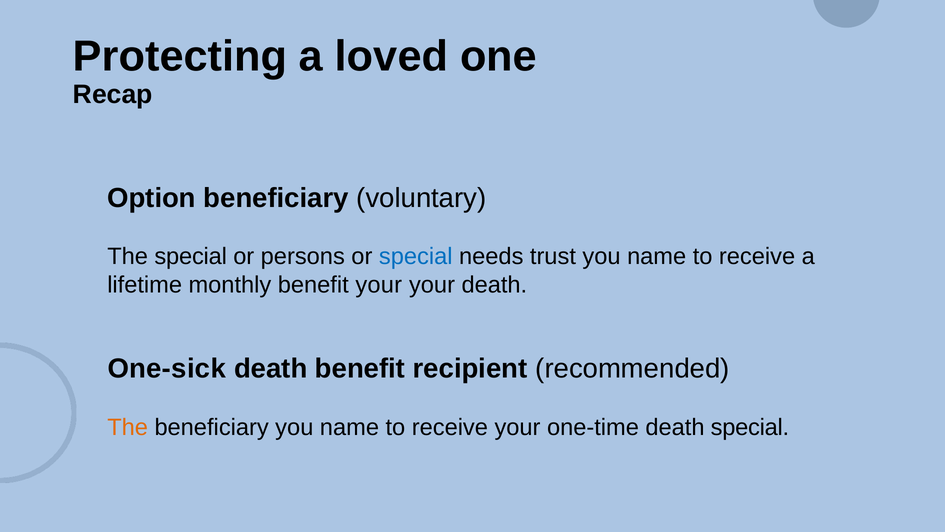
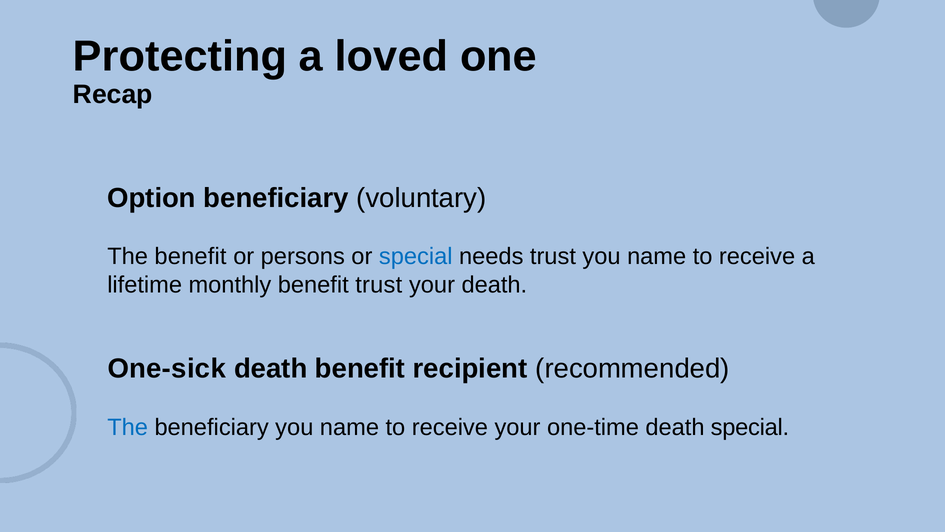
The special: special -> benefit (190, 256)
benefit your: your -> trust (379, 285)
The colour: orange -> blue (128, 427)
